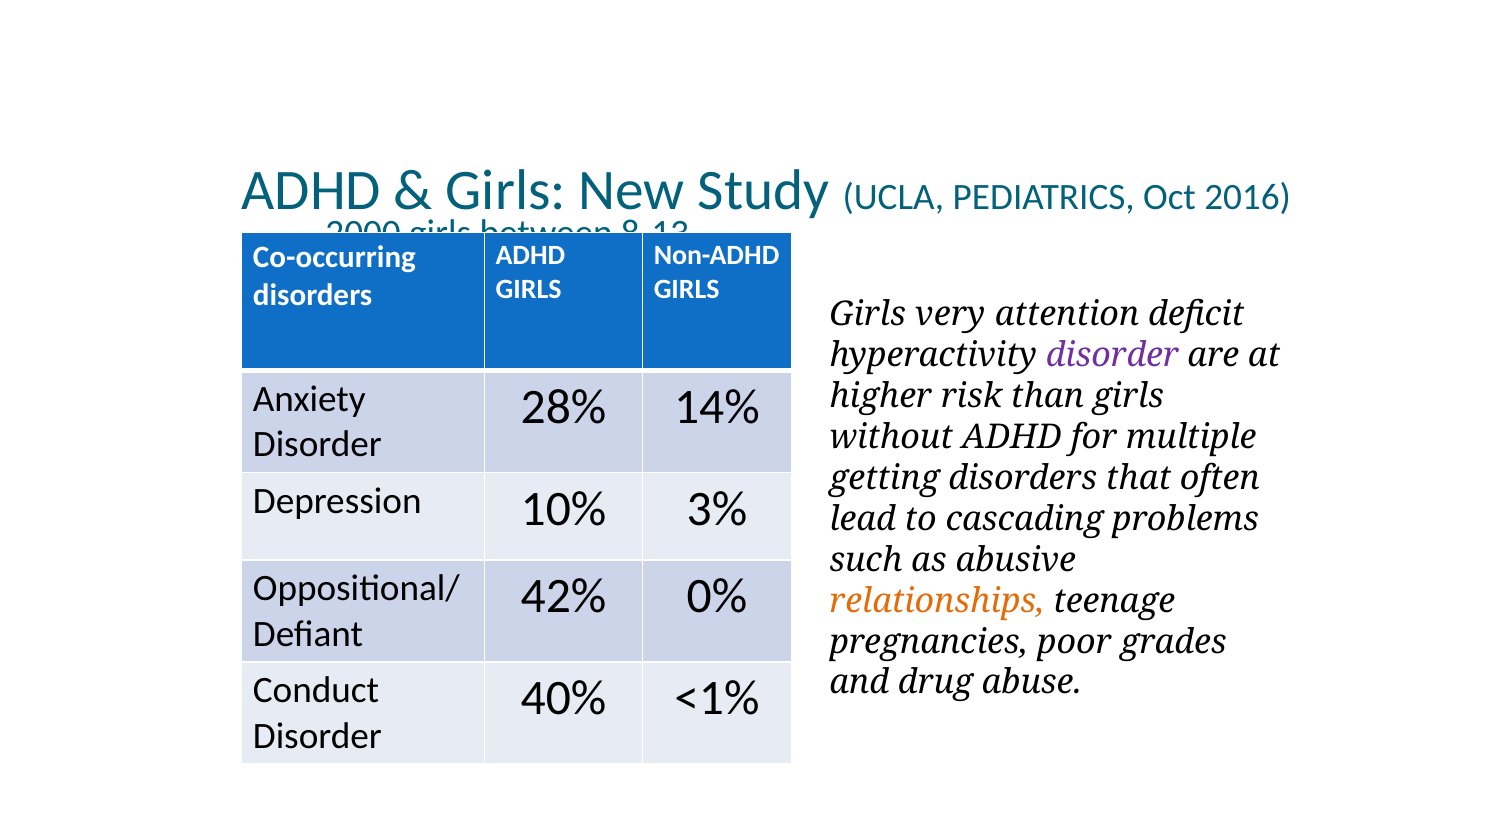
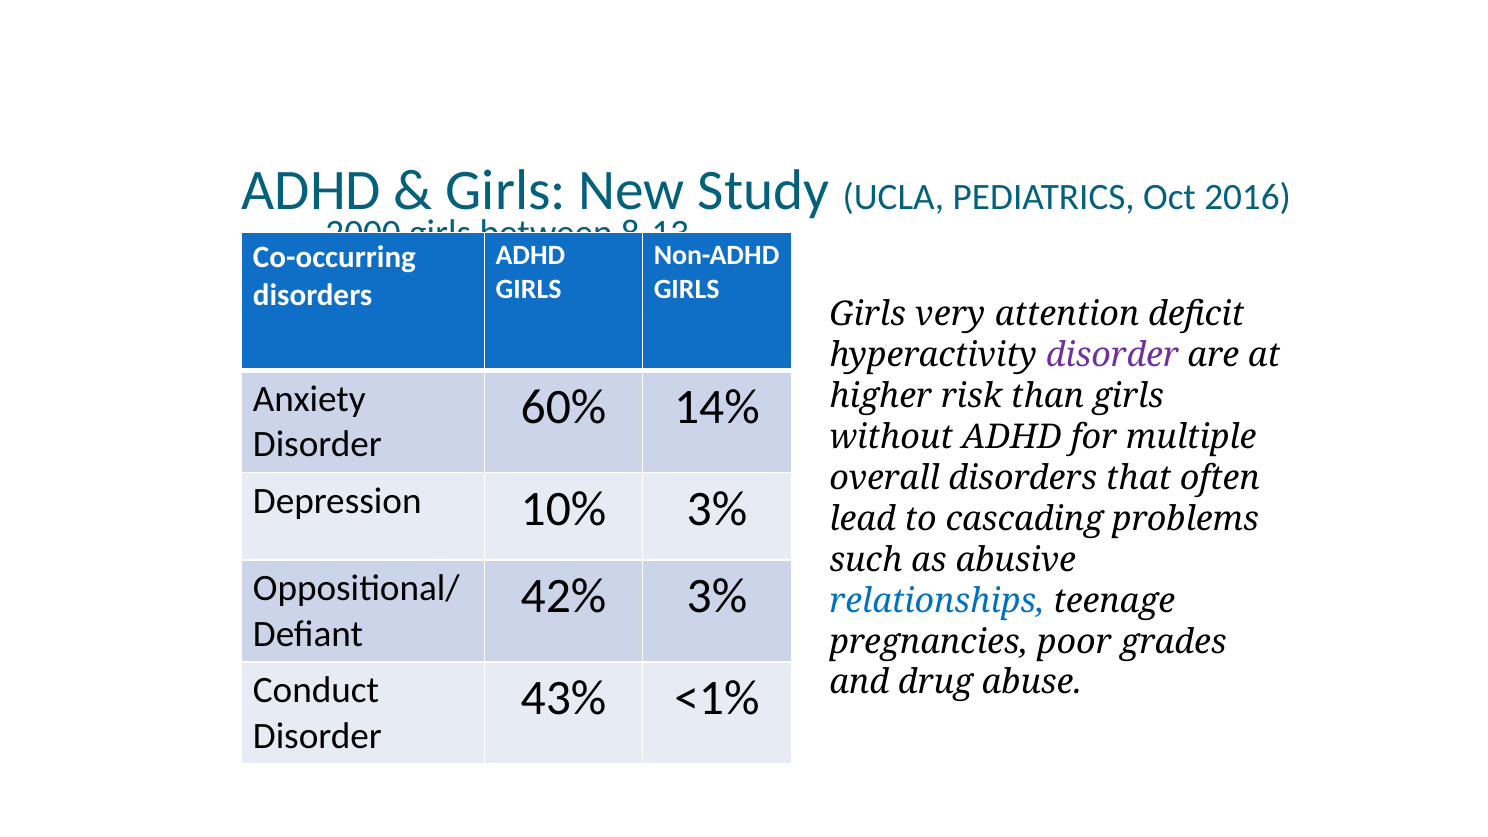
28%: 28% -> 60% (564, 407)
getting: getting -> overall (885, 478)
42% 0%: 0% -> 3% (717, 596)
relationships colour: orange -> blue (937, 601)
40%: 40% -> 43% (564, 698)
